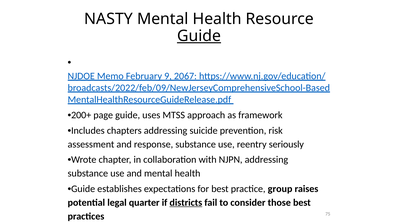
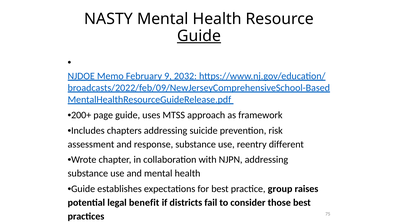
2067: 2067 -> 2032 (185, 76)
seriously: seriously -> different (286, 144)
quarter: quarter -> benefit (144, 202)
districts underline: present -> none (186, 202)
